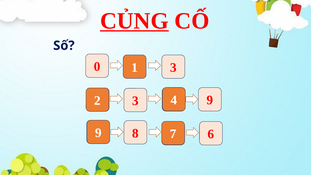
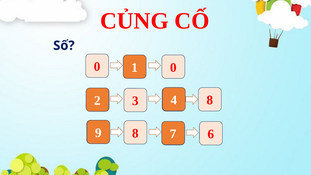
CỦNG underline: present -> none (134, 21)
0 3: 3 -> 0 (173, 68)
3 9: 9 -> 8 (210, 100)
